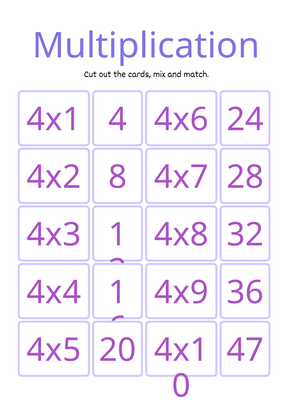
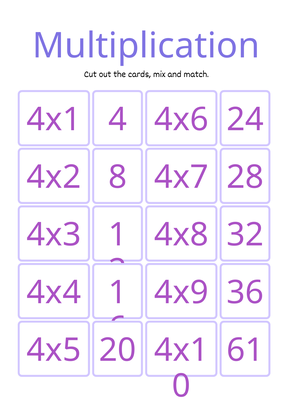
47: 47 -> 61 (245, 350)
